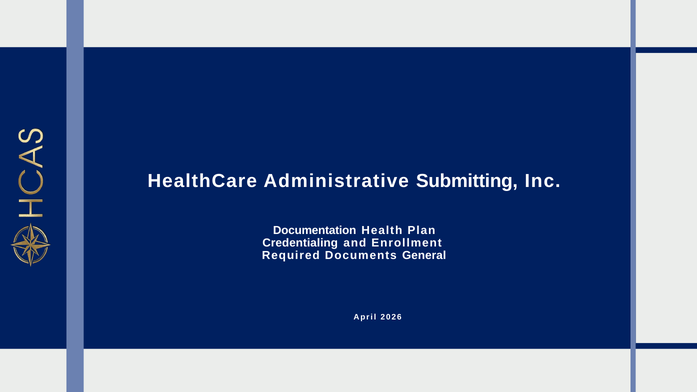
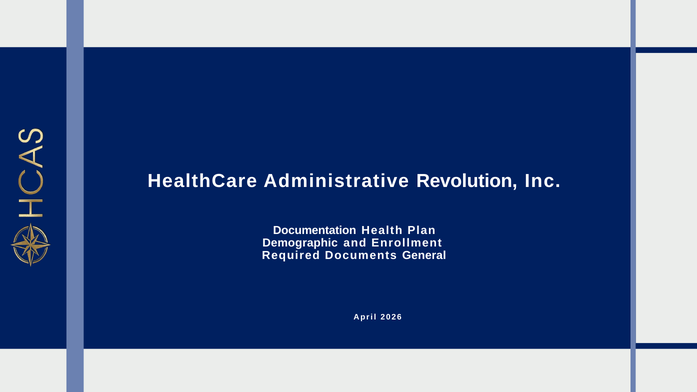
Submitting: Submitting -> Revolution (467, 181)
Credentialing: Credentialing -> Demographic (300, 243)
